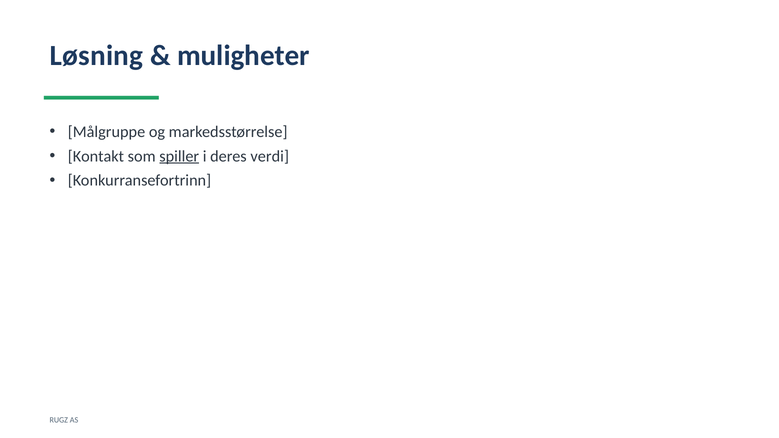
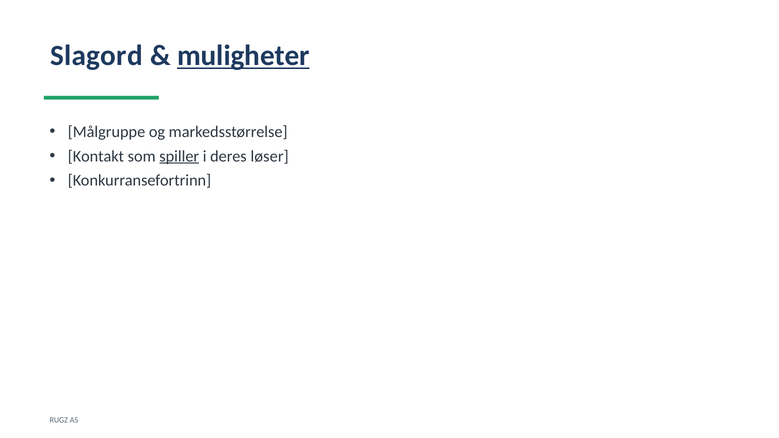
Løsning: Løsning -> Slagord (96, 56)
muligheter underline: none -> present (243, 56)
verdi: verdi -> løser (270, 156)
